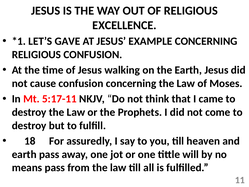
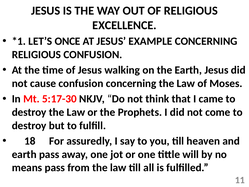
GAVE: GAVE -> ONCE (68, 41)
5:17-11: 5:17-11 -> 5:17-30 (59, 99)
